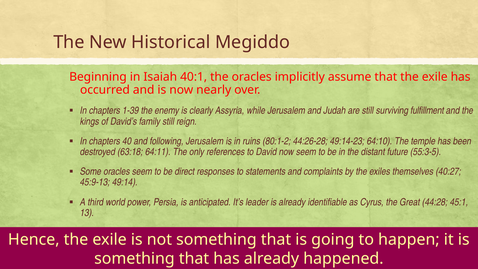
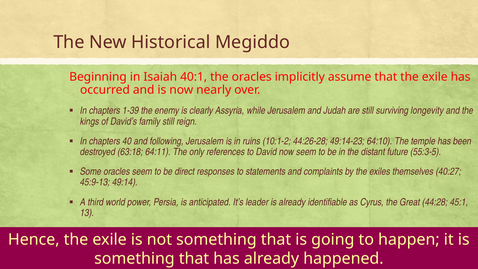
fulfillment: fulfillment -> longevity (427, 111)
80:1-2: 80:1-2 -> 10:1-2 (277, 141)
